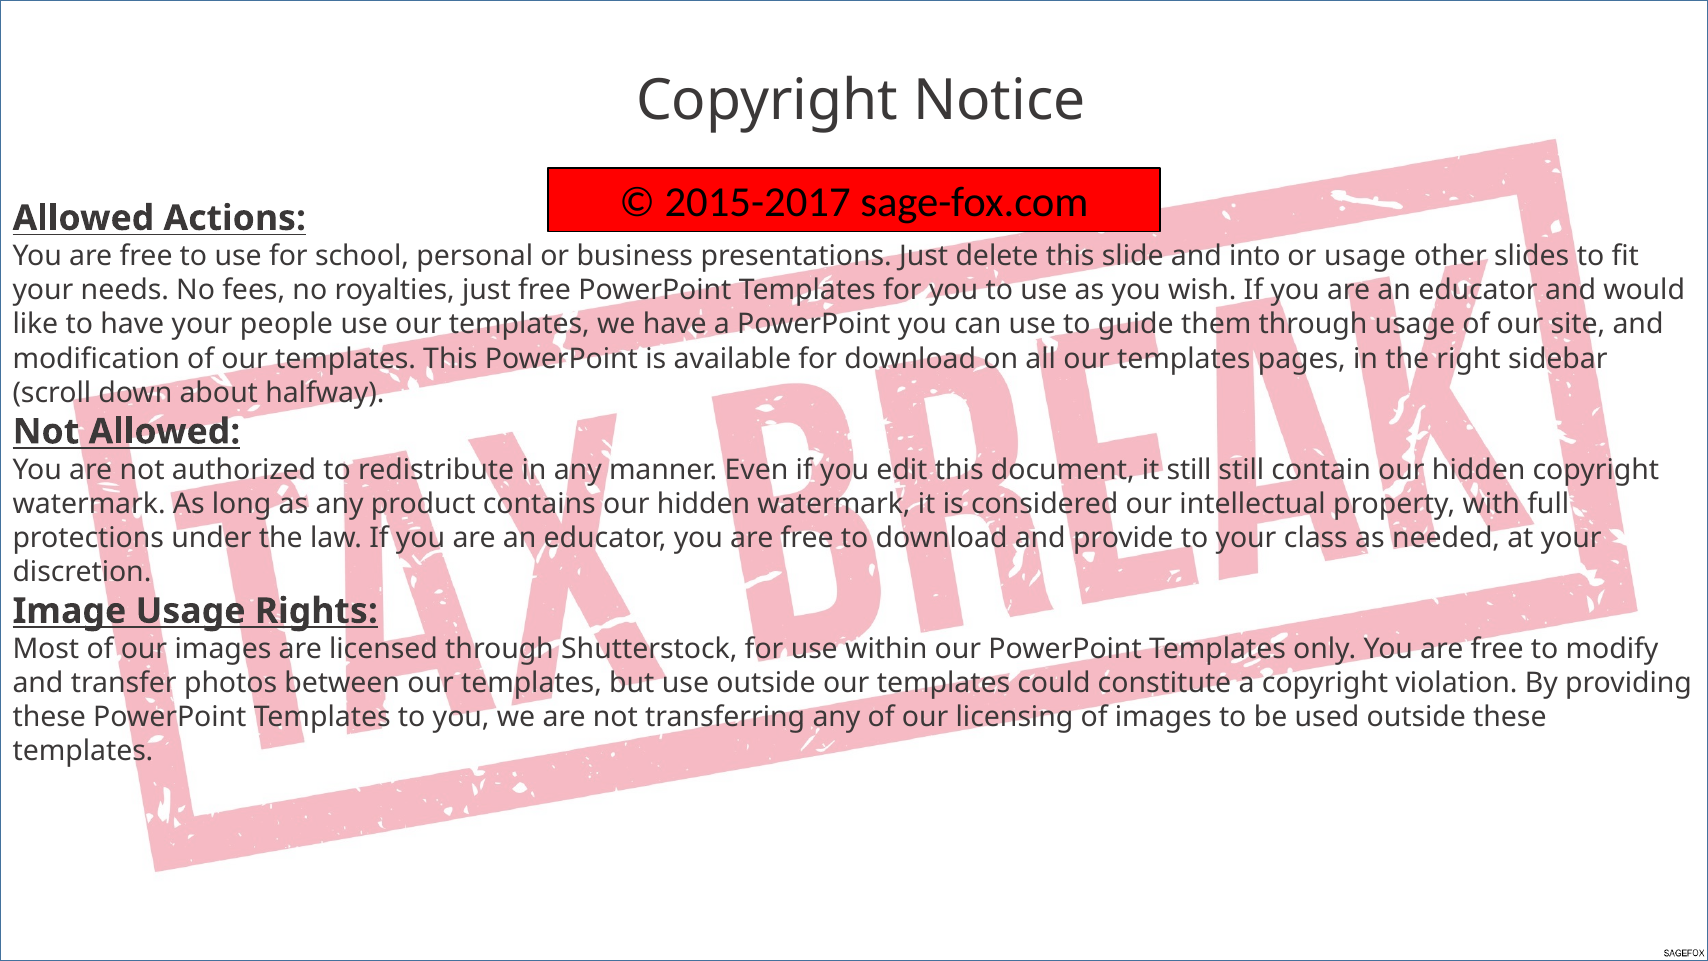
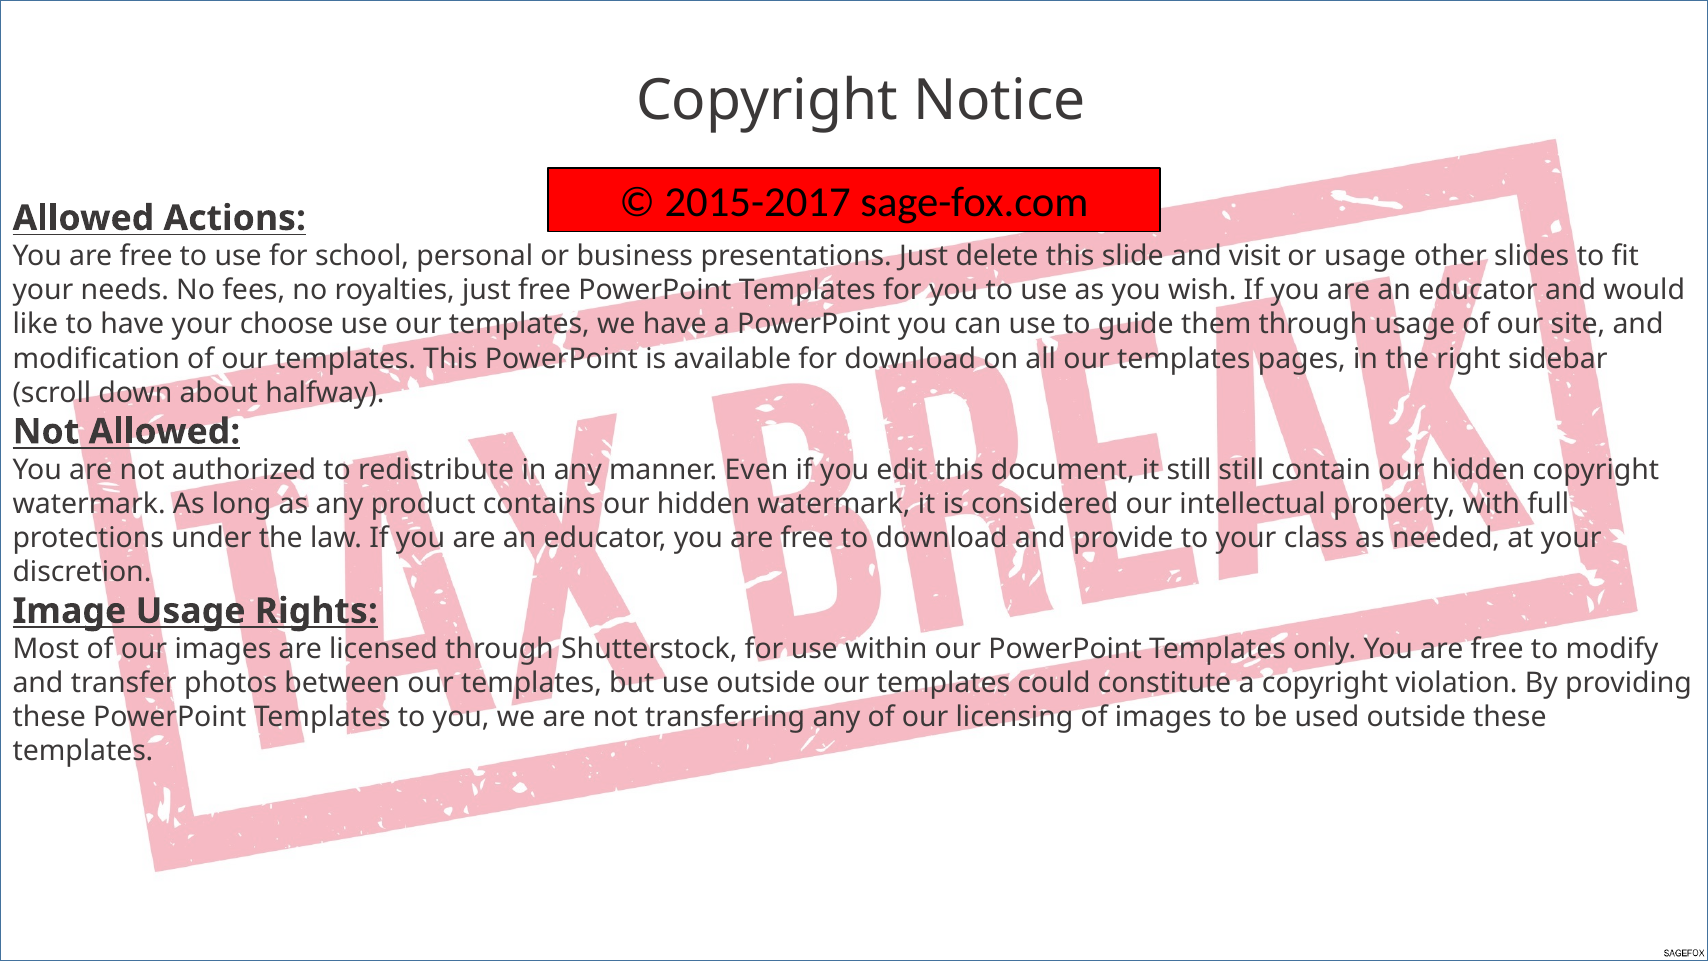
into: into -> visit (1255, 256)
people: people -> choose (287, 324)
